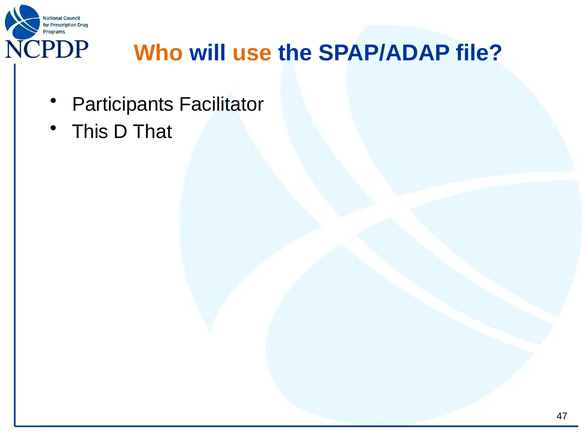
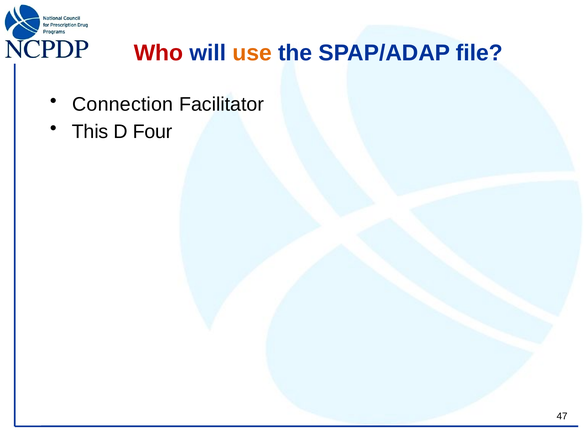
Who colour: orange -> red (158, 53)
Participants: Participants -> Connection (123, 104)
That: That -> Four (153, 132)
